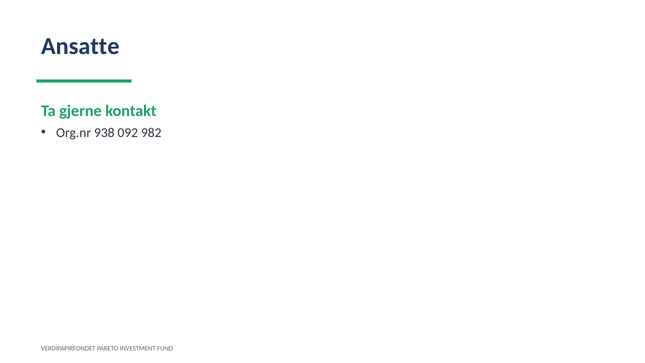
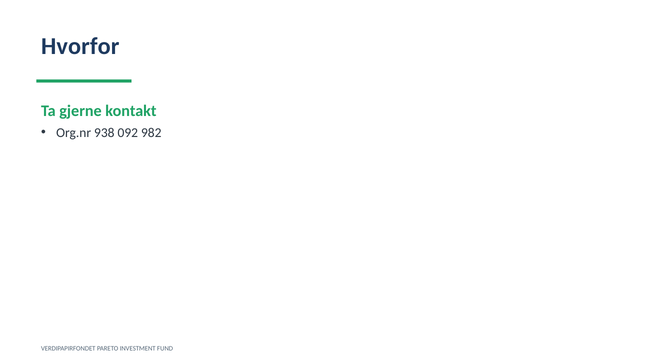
Ansatte: Ansatte -> Hvorfor (80, 46)
